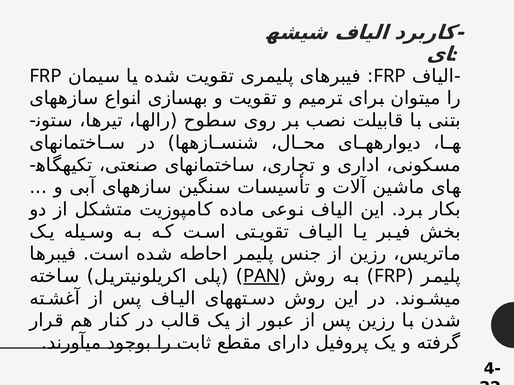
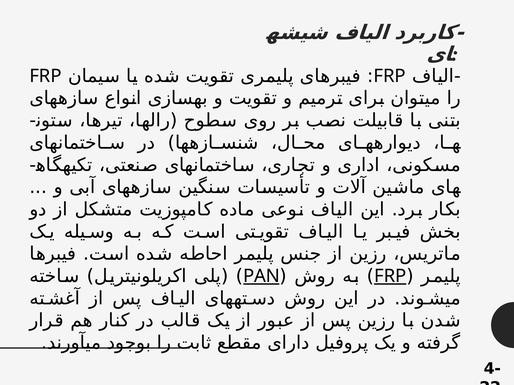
FRP underline: none -> present (390, 276)
